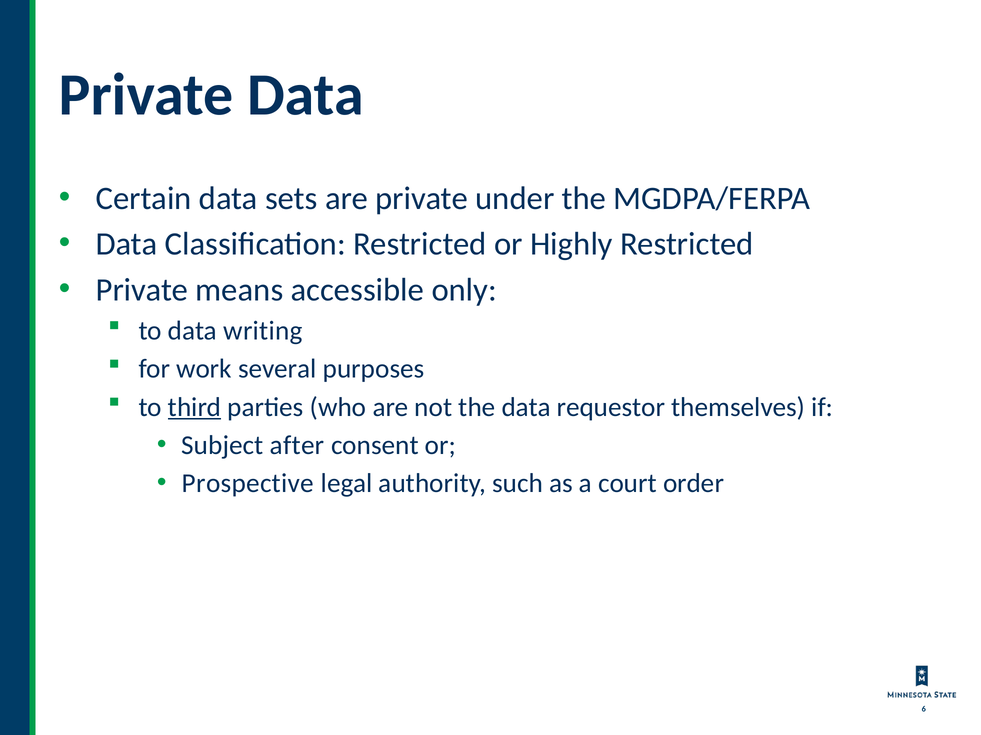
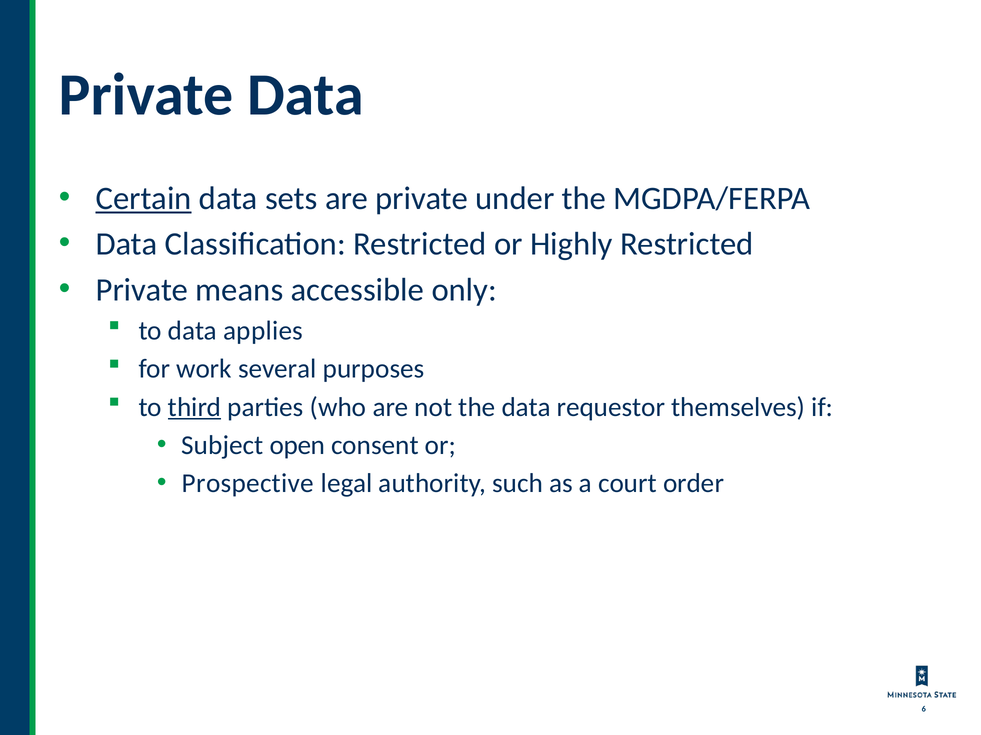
Certain underline: none -> present (144, 198)
writing: writing -> applies (263, 331)
after: after -> open (297, 446)
